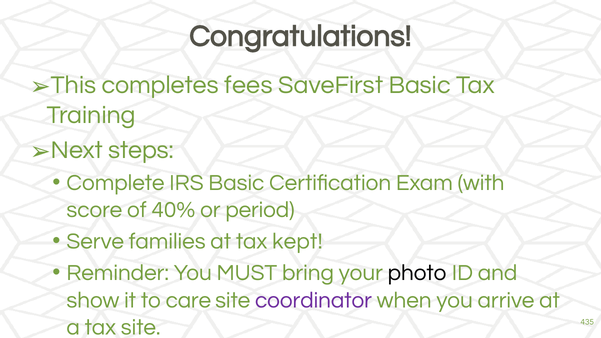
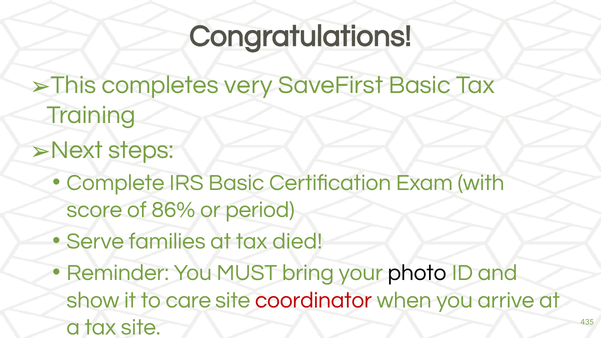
fees: fees -> very (248, 85)
40%: 40% -> 86% (173, 210)
kept: kept -> died (297, 242)
coordinator colour: purple -> red (314, 300)
